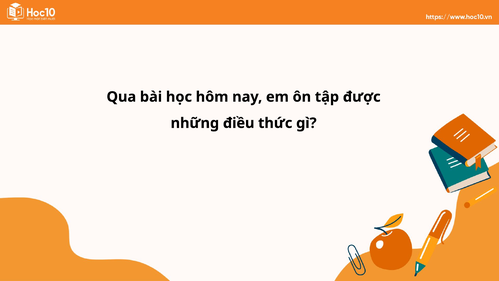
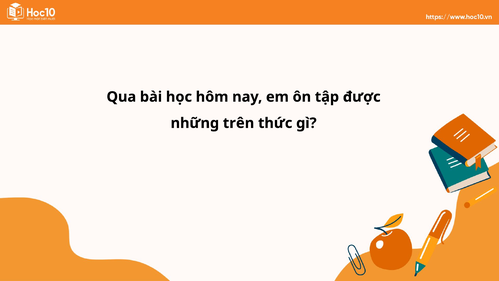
điều: điều -> trên (239, 123)
